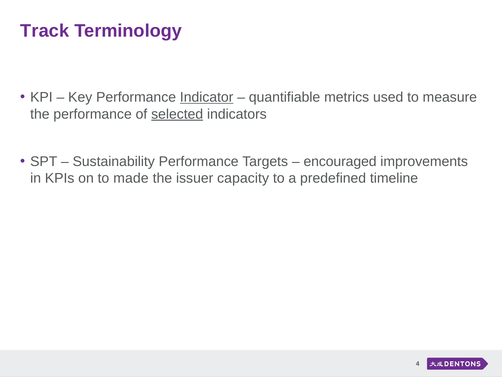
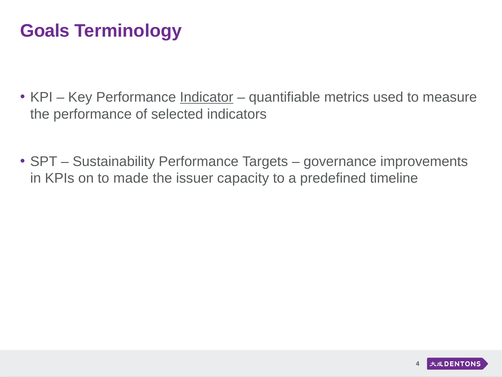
Track: Track -> Goals (45, 31)
selected underline: present -> none (177, 114)
encouraged: encouraged -> governance (340, 161)
